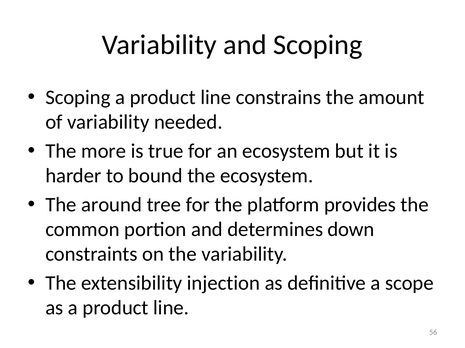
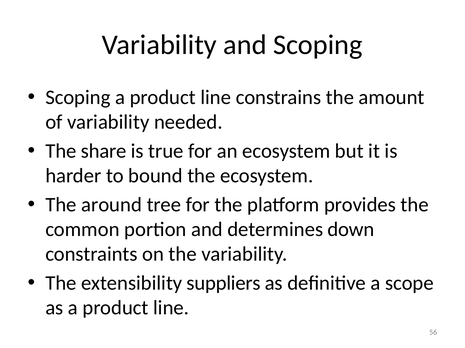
more: more -> share (104, 151)
injection: injection -> suppliers (224, 284)
